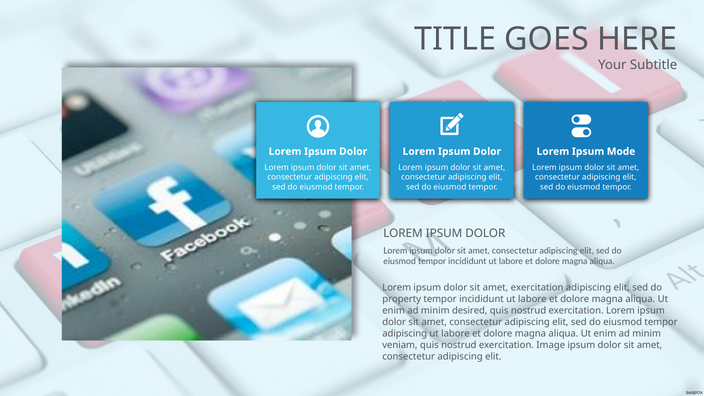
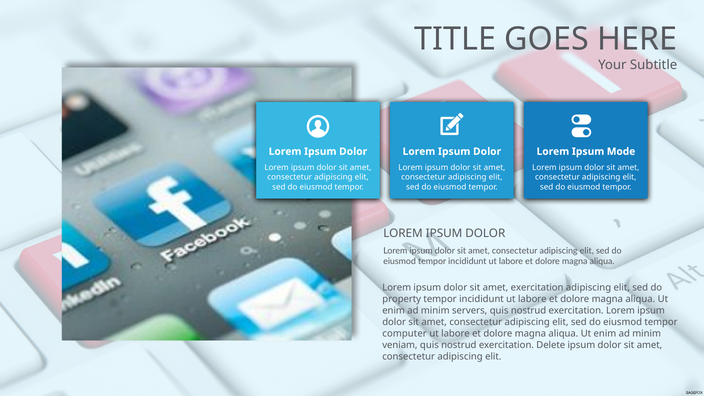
desired: desired -> servers (470, 311)
adipiscing: adipiscing -> computer (405, 334)
Image: Image -> Delete (551, 345)
